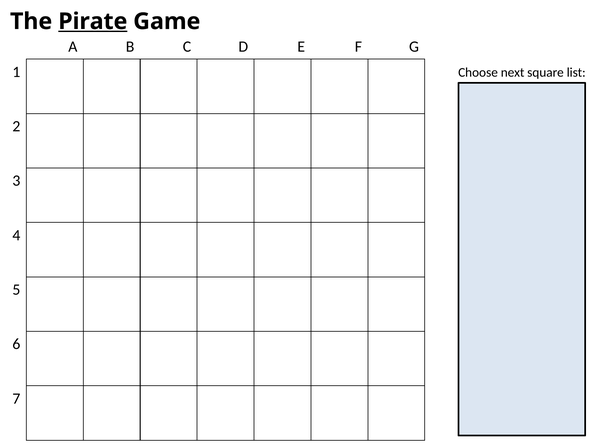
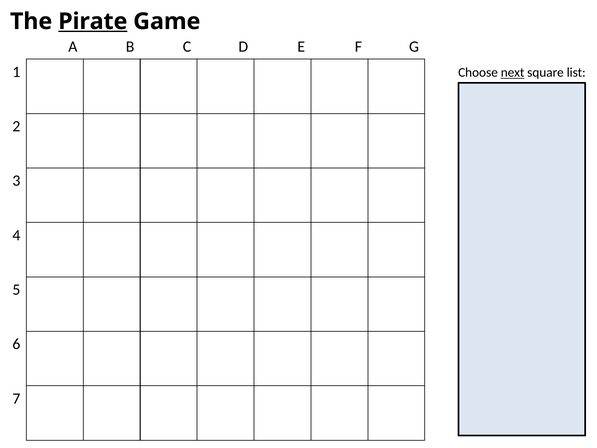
next underline: none -> present (513, 73)
